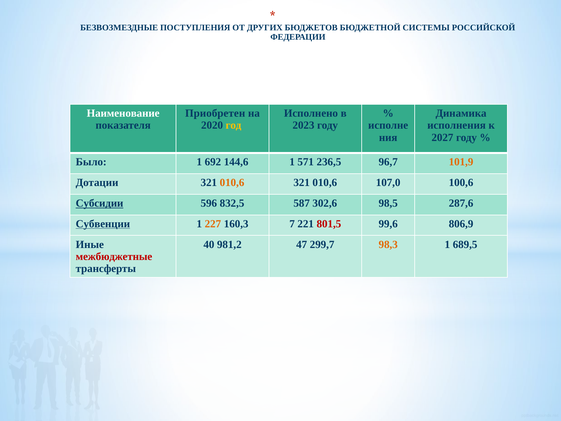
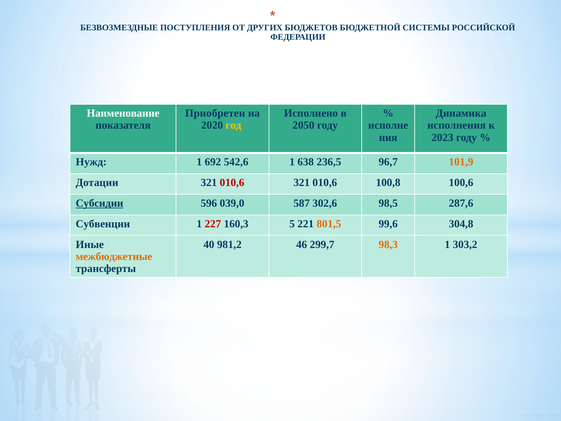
2023: 2023 -> 2050 (303, 125)
2027: 2027 -> 2023 (442, 137)
Было: Было -> Нужд (91, 162)
144,6: 144,6 -> 542,6 (236, 162)
571: 571 -> 638 (306, 162)
010,6 colour: orange -> red (232, 182)
107,0: 107,0 -> 100,8 (388, 182)
832,5: 832,5 -> 039,0 (232, 203)
Субвенции underline: present -> none (103, 224)
227 colour: orange -> red (213, 224)
7: 7 -> 5 (292, 224)
801,5 colour: red -> orange (329, 224)
806,9: 806,9 -> 304,8 (461, 224)
47: 47 -> 46 (302, 244)
689,5: 689,5 -> 303,2 (465, 244)
межбюджетные colour: red -> orange (114, 256)
